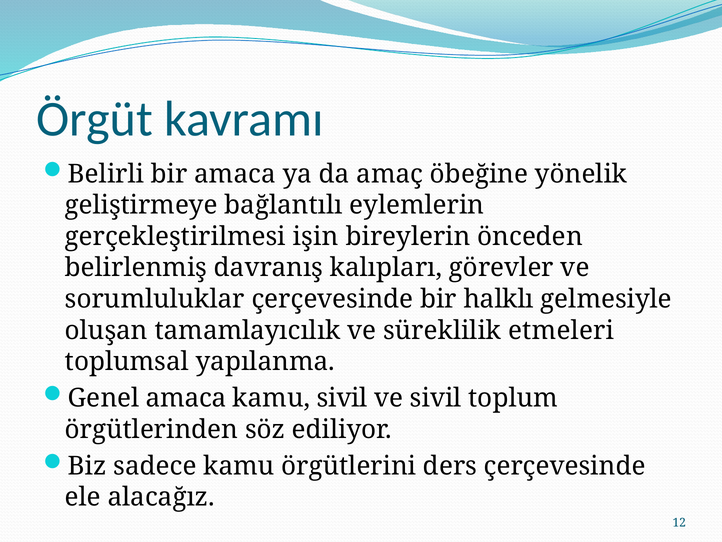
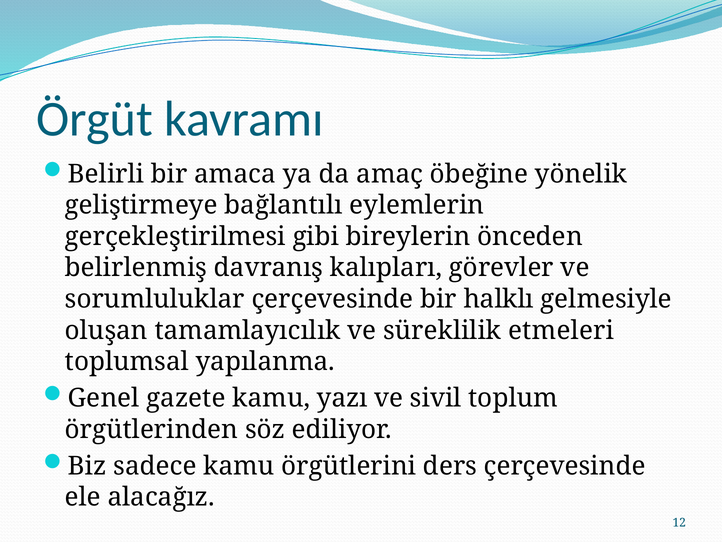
işin: işin -> gibi (316, 236)
Genel amaca: amaca -> gazete (186, 398)
kamu sivil: sivil -> yazı (342, 398)
